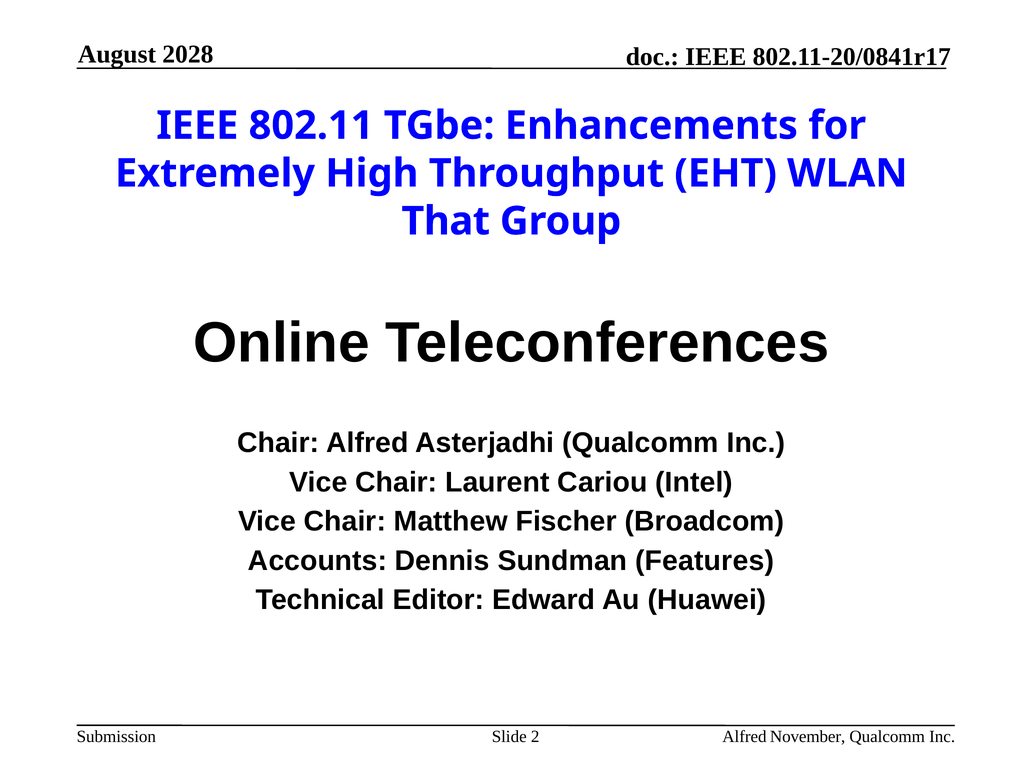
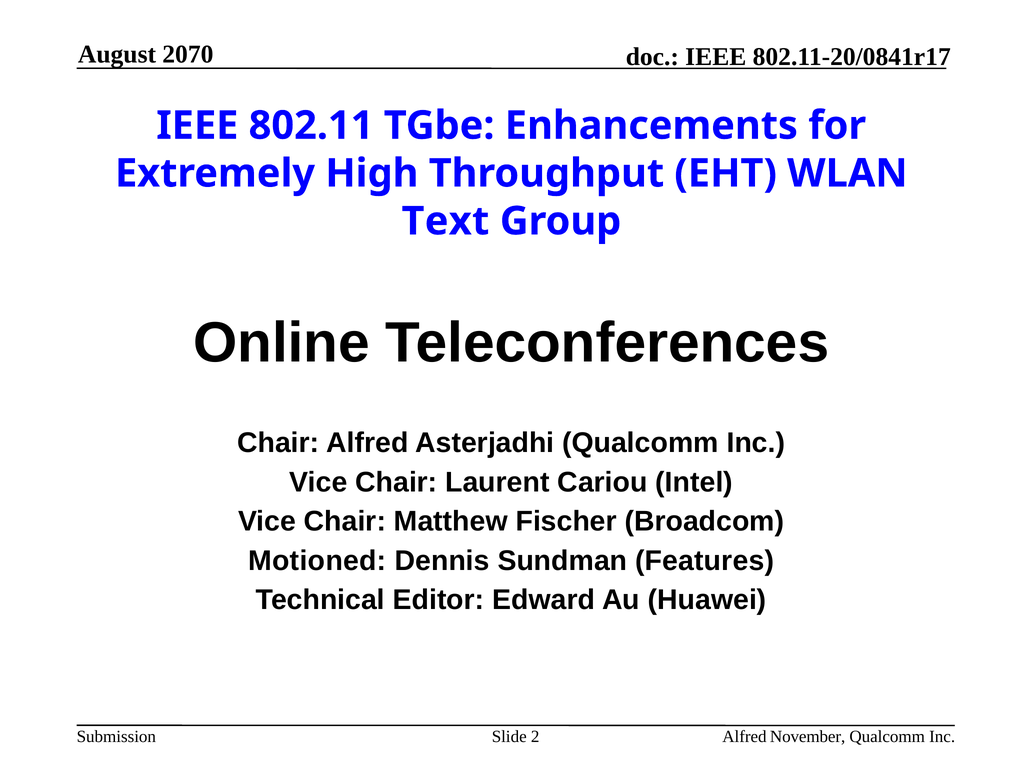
2028: 2028 -> 2070 (188, 54)
That: That -> Text (445, 221)
Accounts: Accounts -> Motioned (317, 560)
